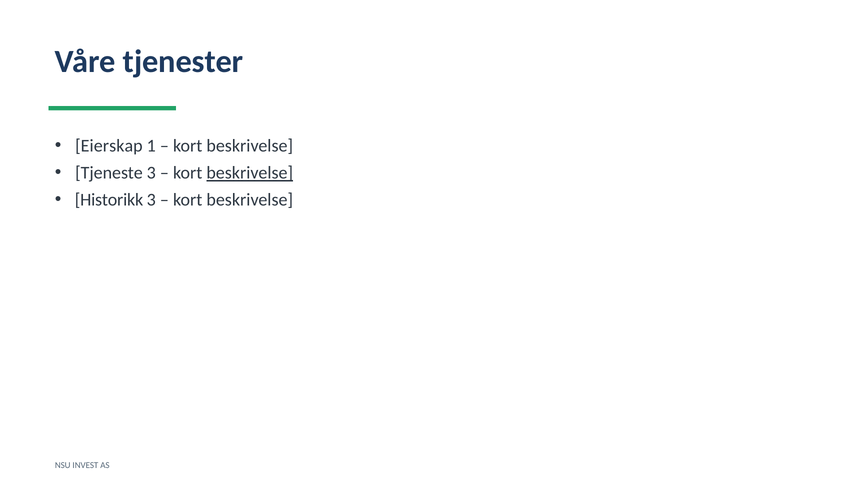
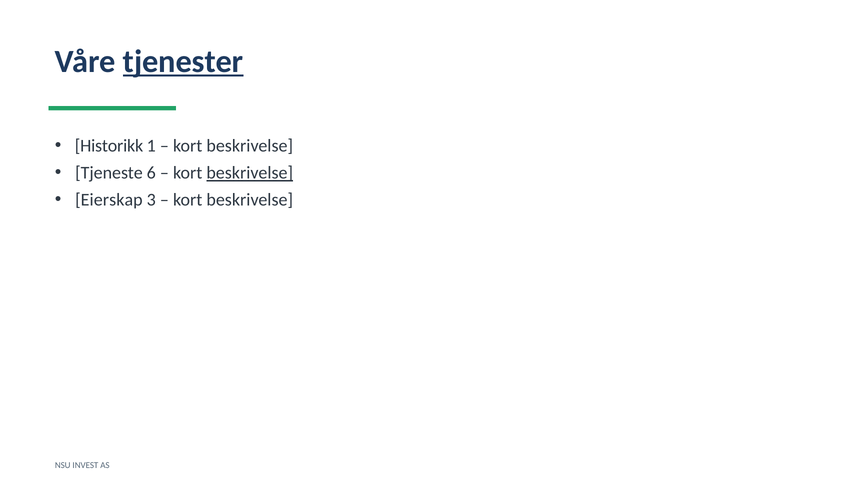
tjenester underline: none -> present (183, 62)
Eierskap: Eierskap -> Historikk (109, 146)
Tjeneste 3: 3 -> 6 (151, 173)
Historikk: Historikk -> Eierskap (109, 200)
